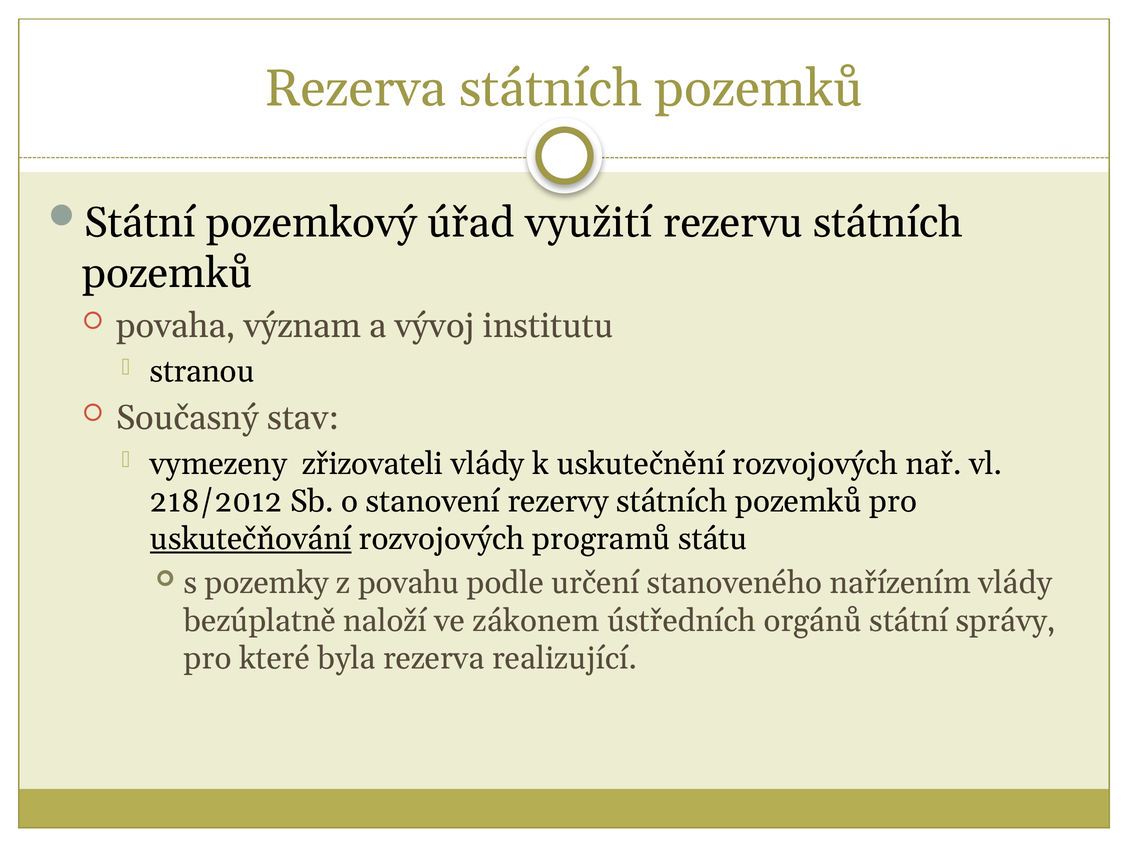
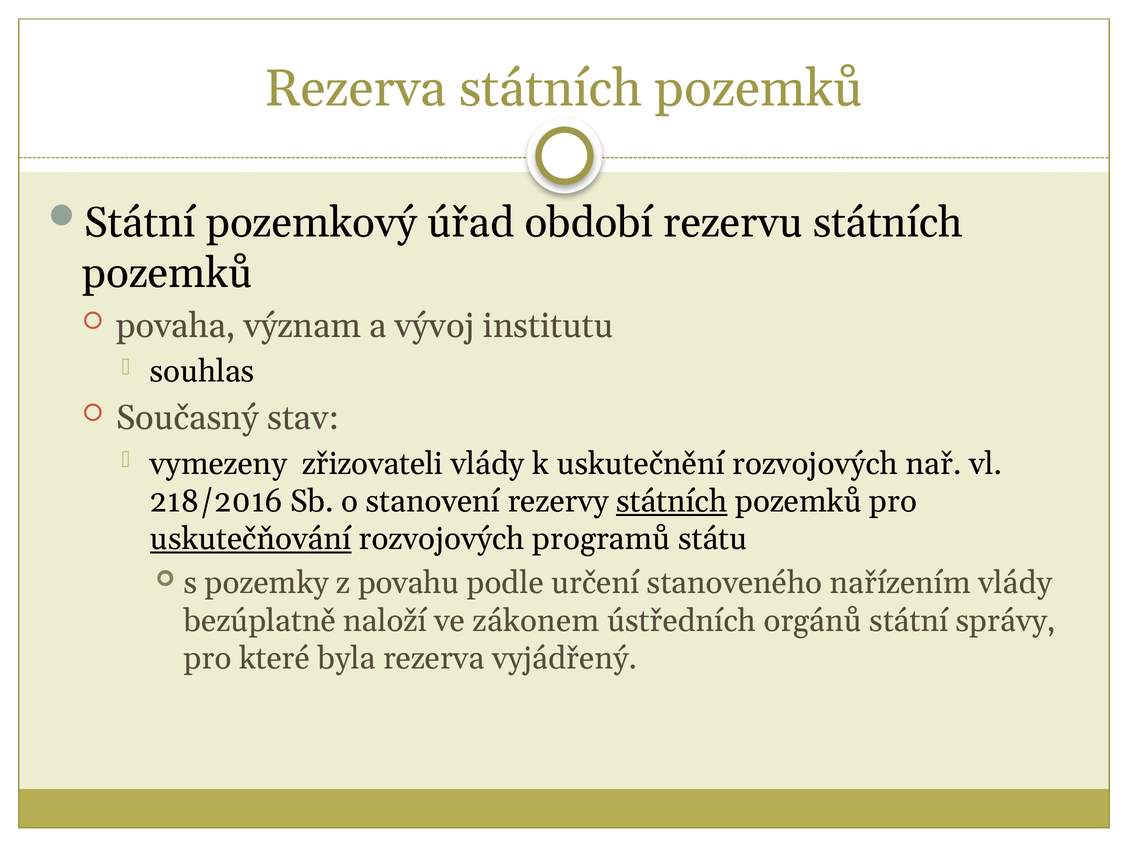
využití: využití -> období (589, 222)
stranou: stranou -> souhlas (202, 371)
218/2012: 218/2012 -> 218/2016 (216, 501)
státních underline: none -> present (672, 501)
realizující: realizující -> vyjádřený (565, 658)
